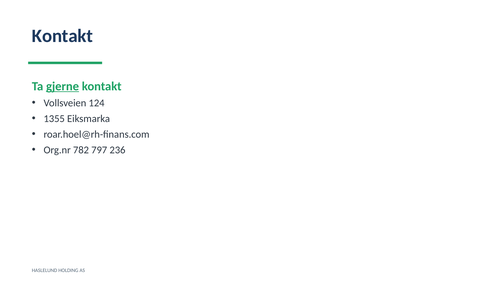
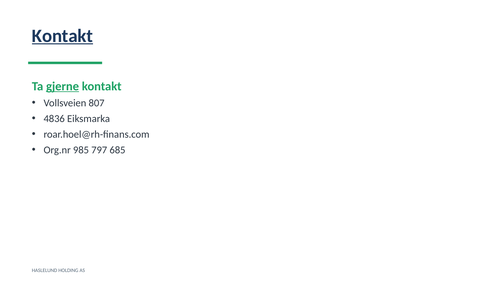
Kontakt underline: none -> present (62, 36)
124: 124 -> 807 (97, 103)
1355: 1355 -> 4836 (54, 119)
782: 782 -> 985 (81, 150)
236: 236 -> 685 (118, 150)
